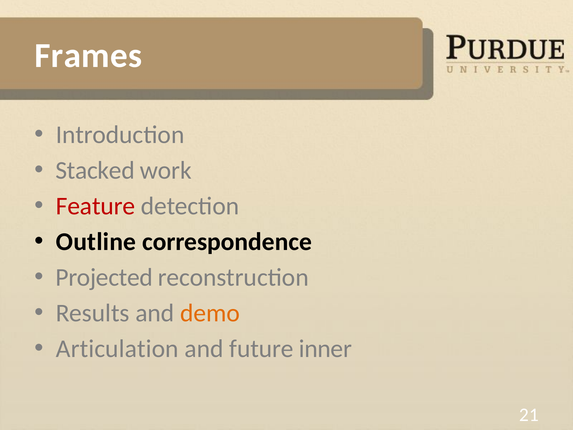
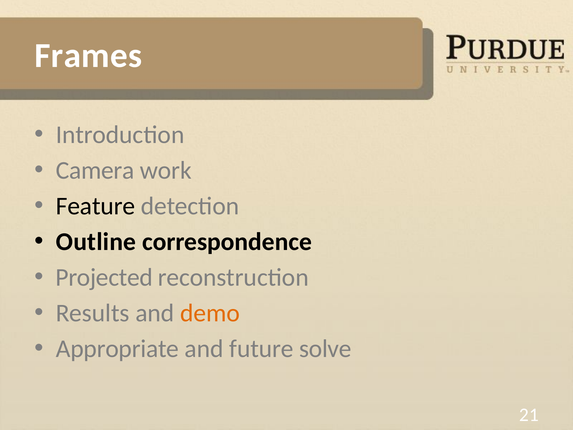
Stacked: Stacked -> Camera (95, 170)
Feature colour: red -> black (95, 206)
Articulation: Articulation -> Appropriate (117, 349)
inner: inner -> solve (325, 349)
